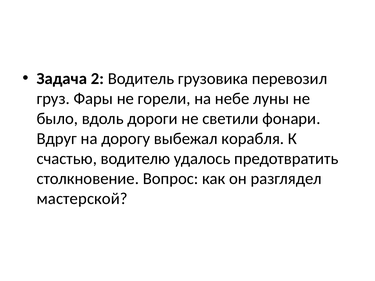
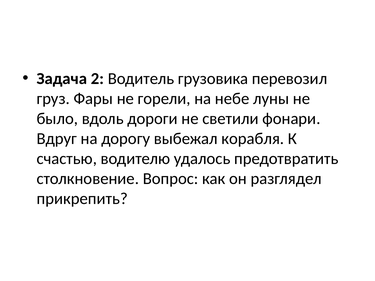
мастерской: мастерской -> прикрепить (82, 199)
